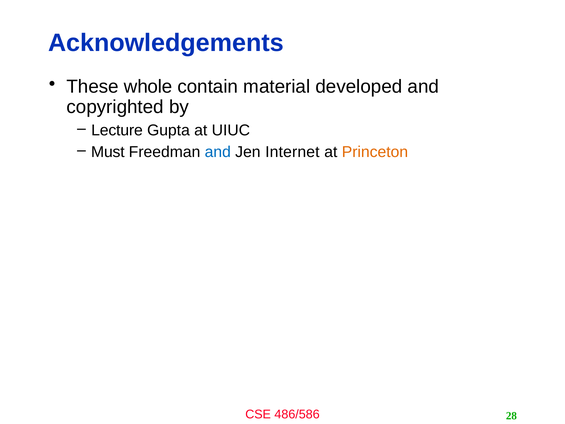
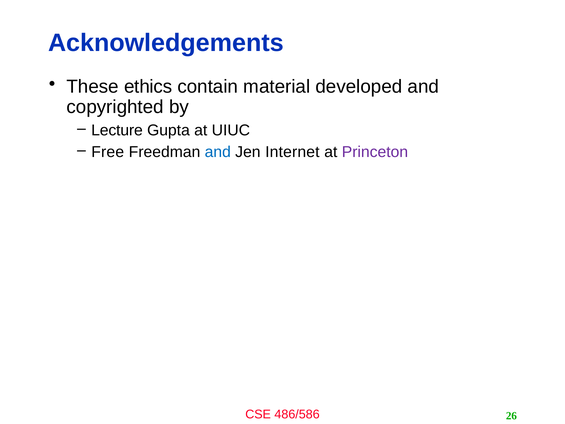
whole: whole -> ethics (148, 87)
Must: Must -> Free (108, 152)
Princeton colour: orange -> purple (375, 152)
28: 28 -> 26 (511, 415)
